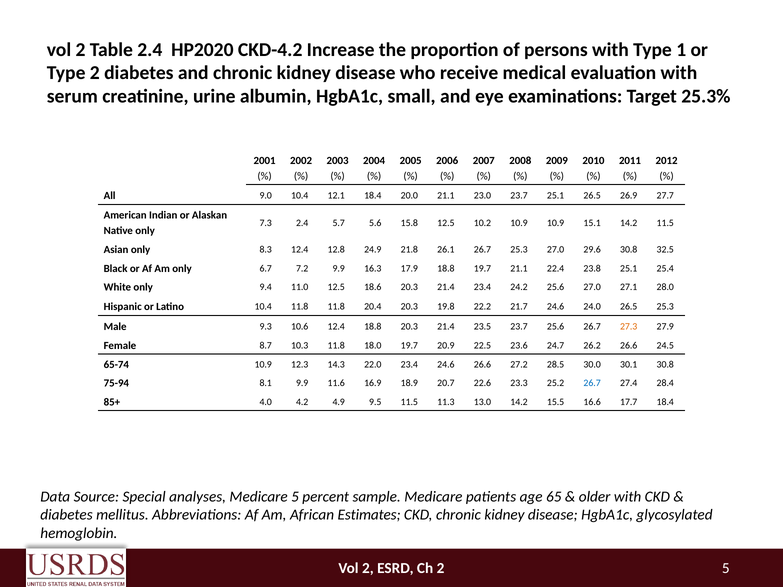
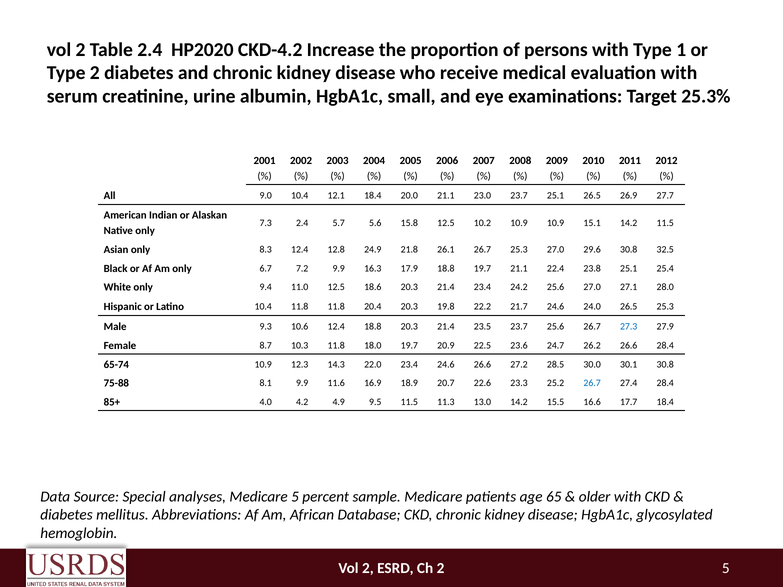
27.3 colour: orange -> blue (629, 326)
26.6 24.5: 24.5 -> 28.4 (665, 346)
75-94: 75-94 -> 75-88 (116, 384)
Estimates: Estimates -> Database (369, 515)
